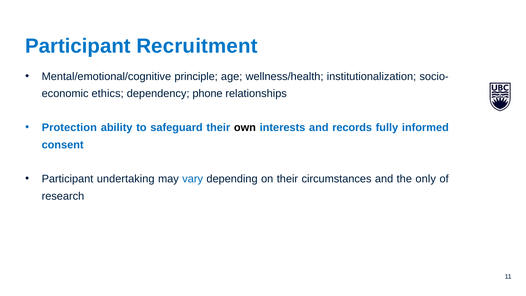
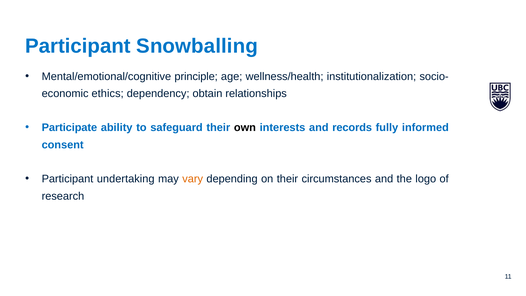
Recruitment: Recruitment -> Snowballing (197, 46)
phone: phone -> obtain (207, 93)
Protection: Protection -> Participate (69, 128)
vary colour: blue -> orange (193, 179)
only: only -> logo (426, 179)
